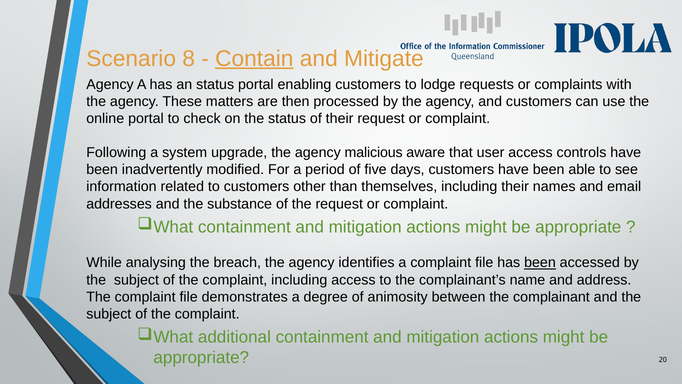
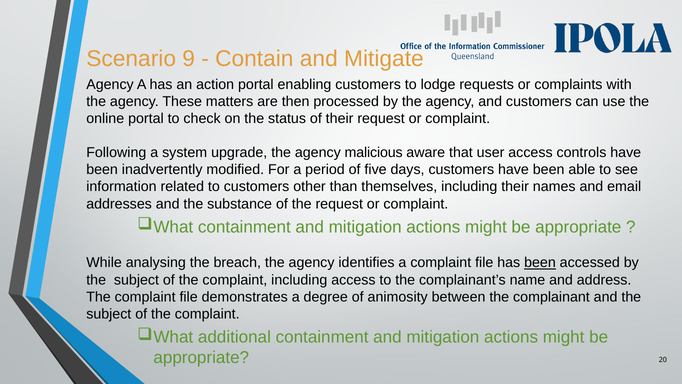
8: 8 -> 9 (189, 58)
Contain underline: present -> none (254, 58)
an status: status -> action (215, 84)
